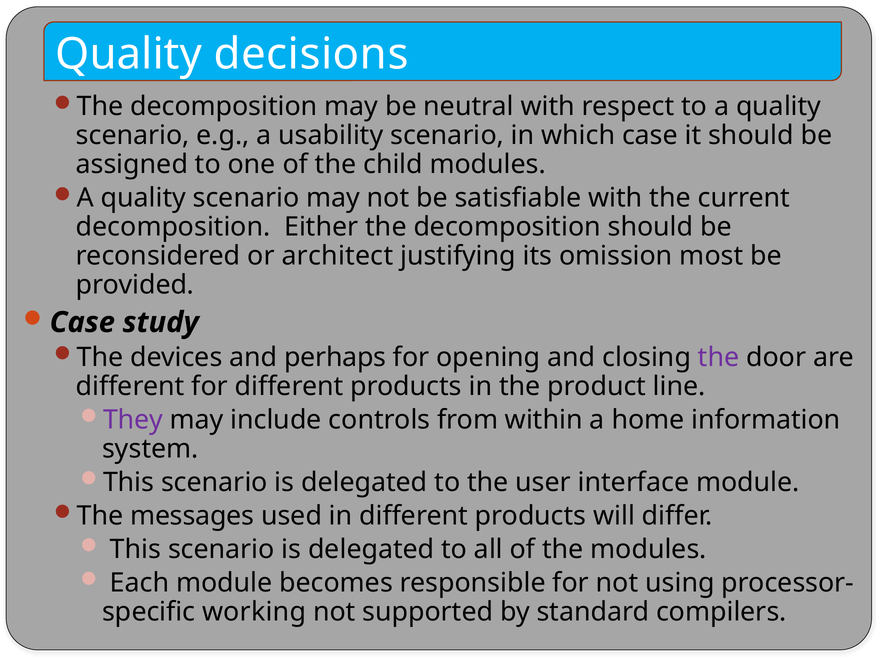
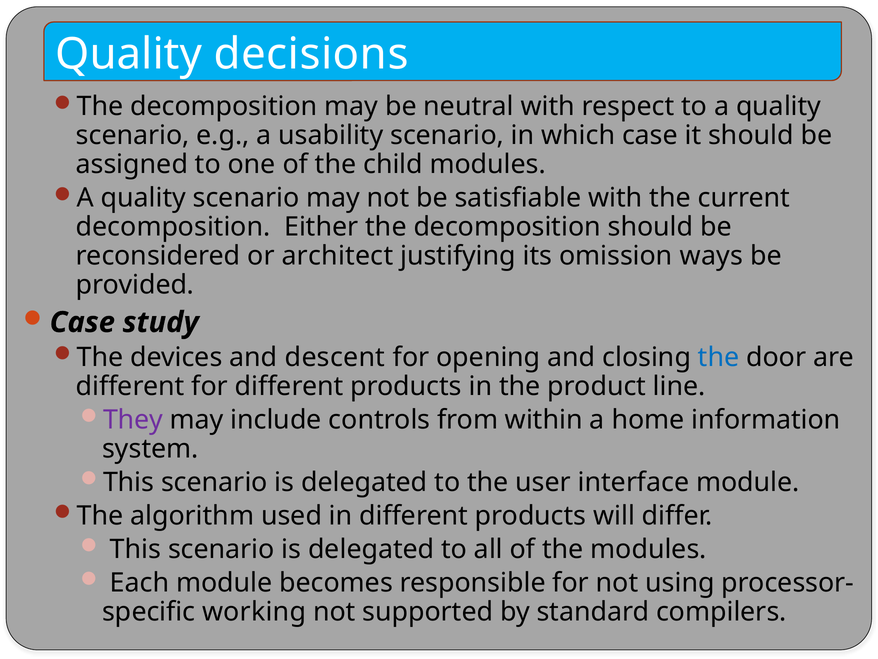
most: most -> ways (711, 256)
perhaps: perhaps -> descent (335, 357)
the colour: purple -> blue (719, 357)
messages: messages -> algorithm (192, 515)
